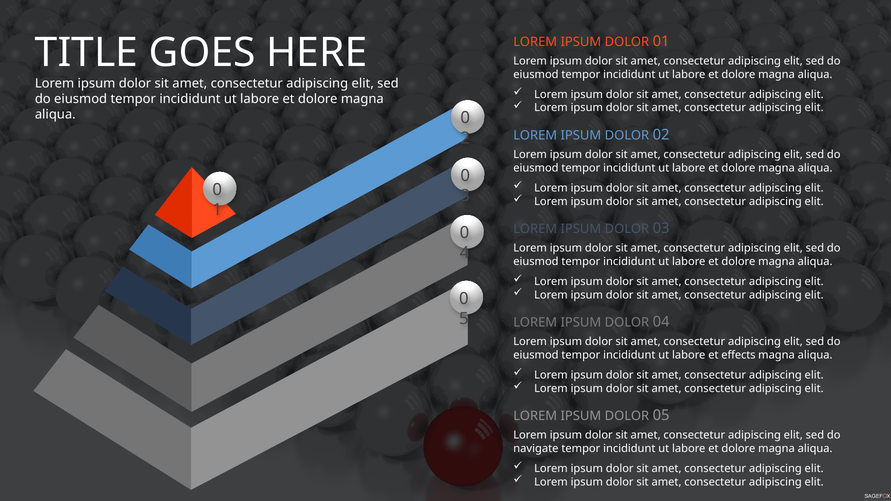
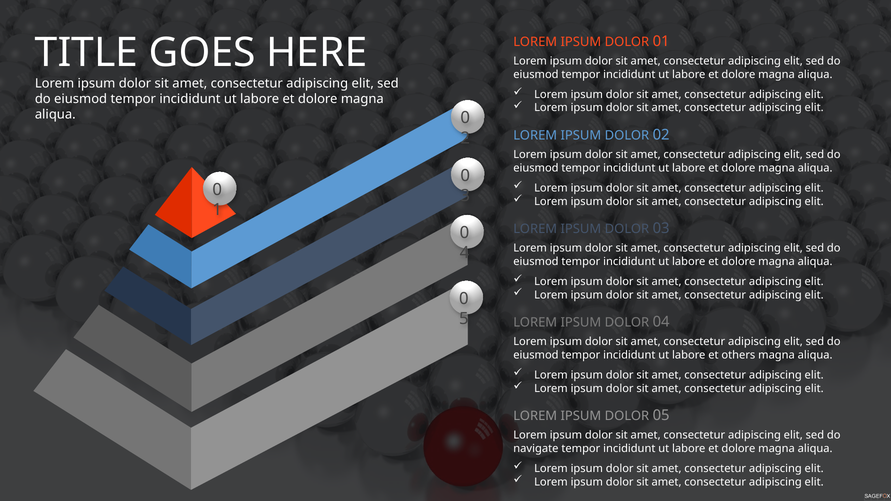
effects: effects -> others (738, 355)
